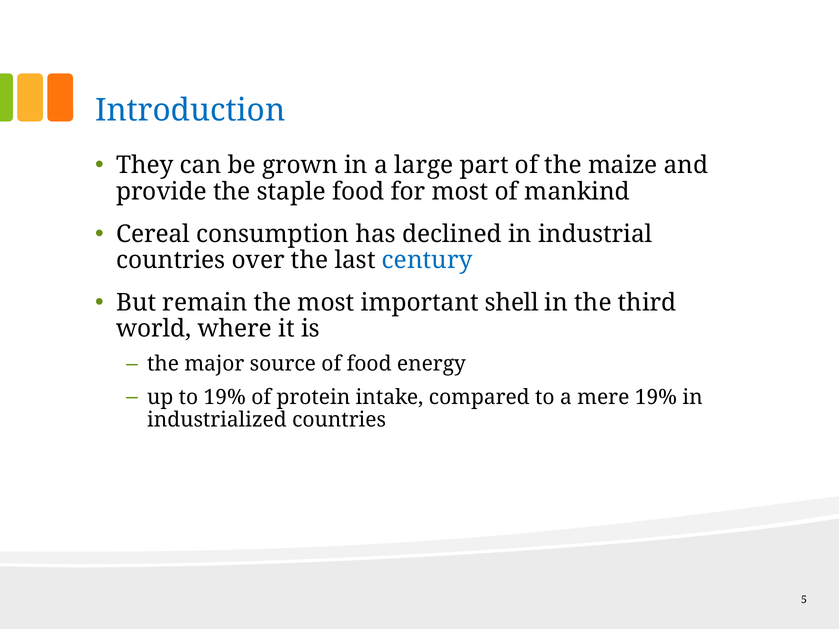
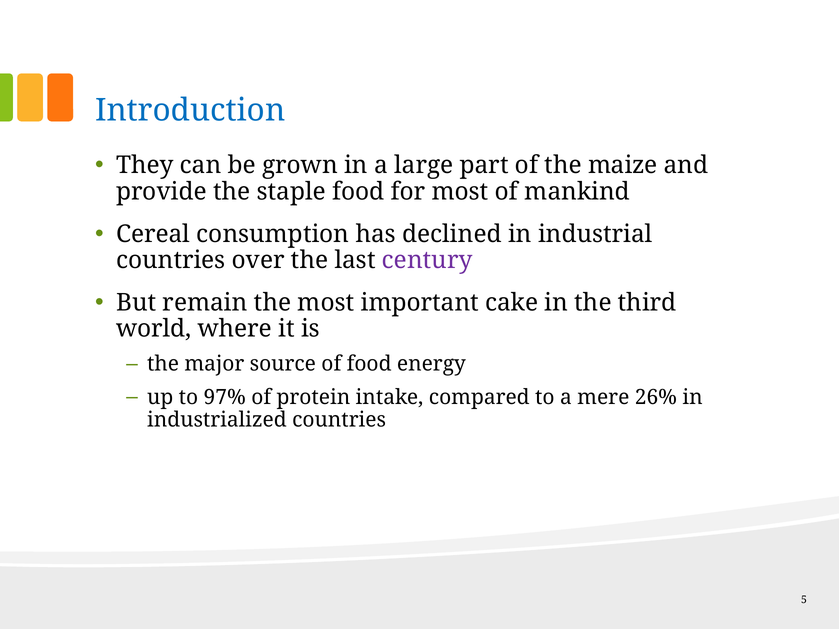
century colour: blue -> purple (427, 260)
shell: shell -> cake (512, 303)
to 19%: 19% -> 97% (225, 397)
mere 19%: 19% -> 26% (656, 397)
